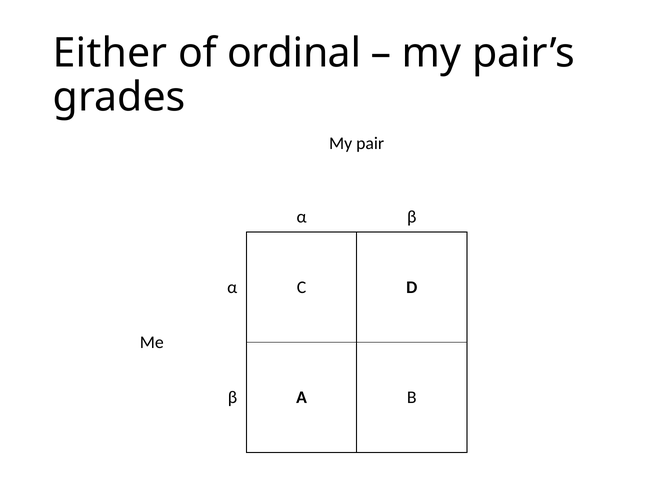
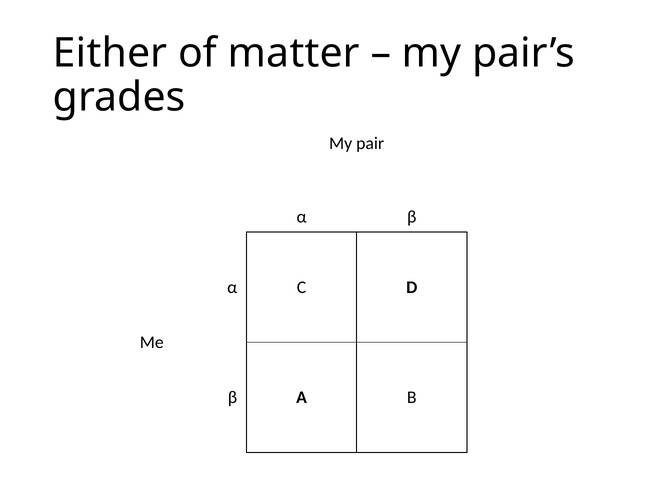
ordinal: ordinal -> matter (294, 53)
